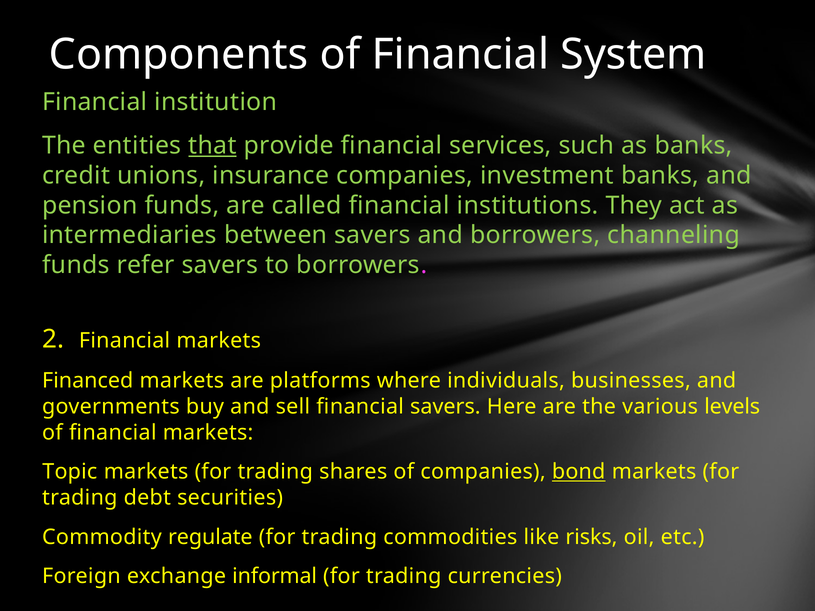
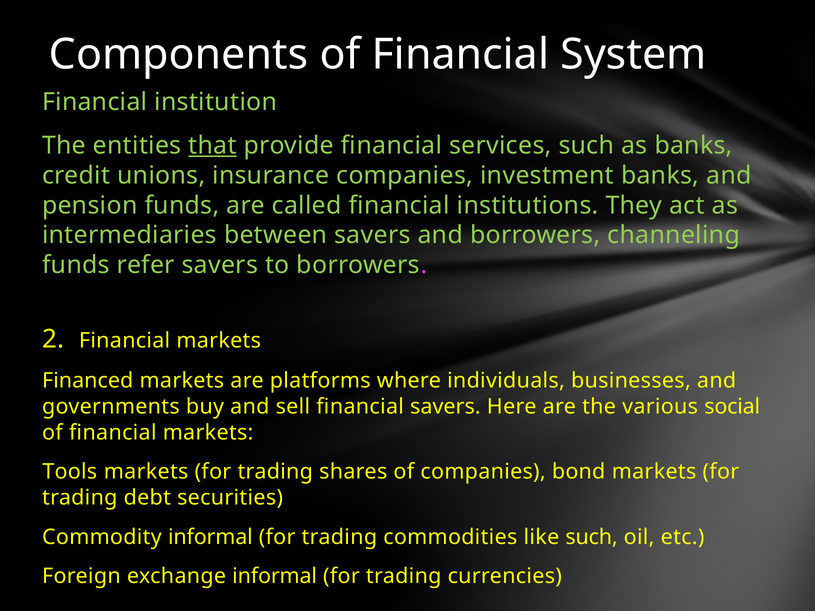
levels: levels -> social (732, 407)
Topic: Topic -> Tools (70, 472)
bond underline: present -> none (579, 472)
Commodity regulate: regulate -> informal (210, 537)
like risks: risks -> such (592, 537)
